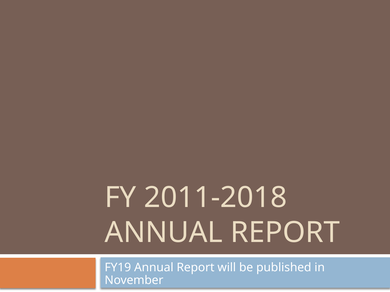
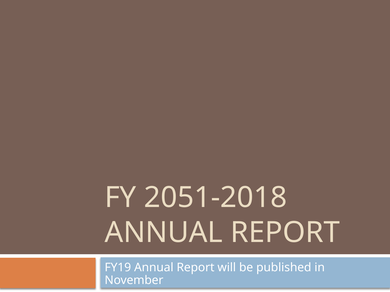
2011-2018: 2011-2018 -> 2051-2018 (215, 198)
